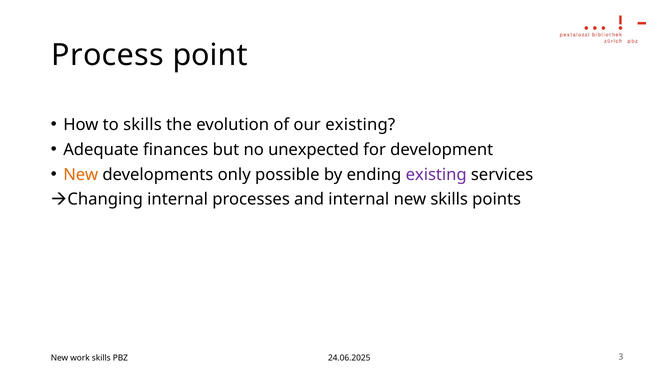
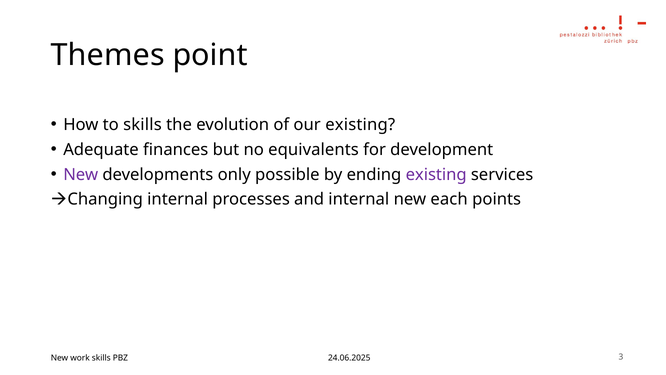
Process: Process -> Themes (108, 55)
unexpected: unexpected -> equivalents (314, 149)
New colour: orange -> purple (81, 174)
new skills: skills -> each (449, 199)
